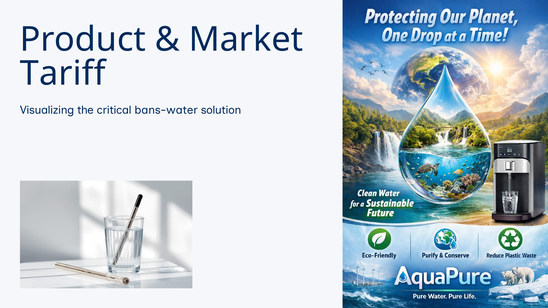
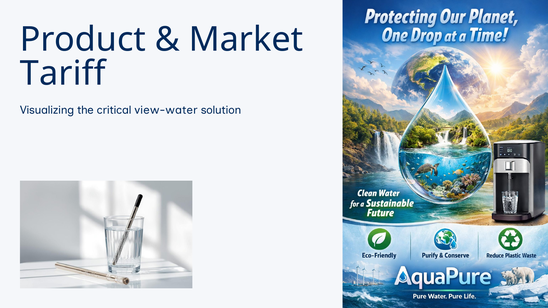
bans-water: bans-water -> view-water (166, 110)
